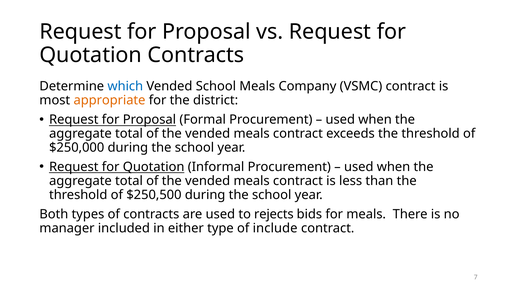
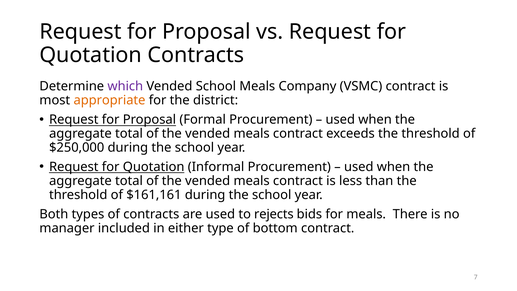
which colour: blue -> purple (125, 86)
$250,500: $250,500 -> $161,161 (154, 195)
include: include -> bottom (275, 228)
